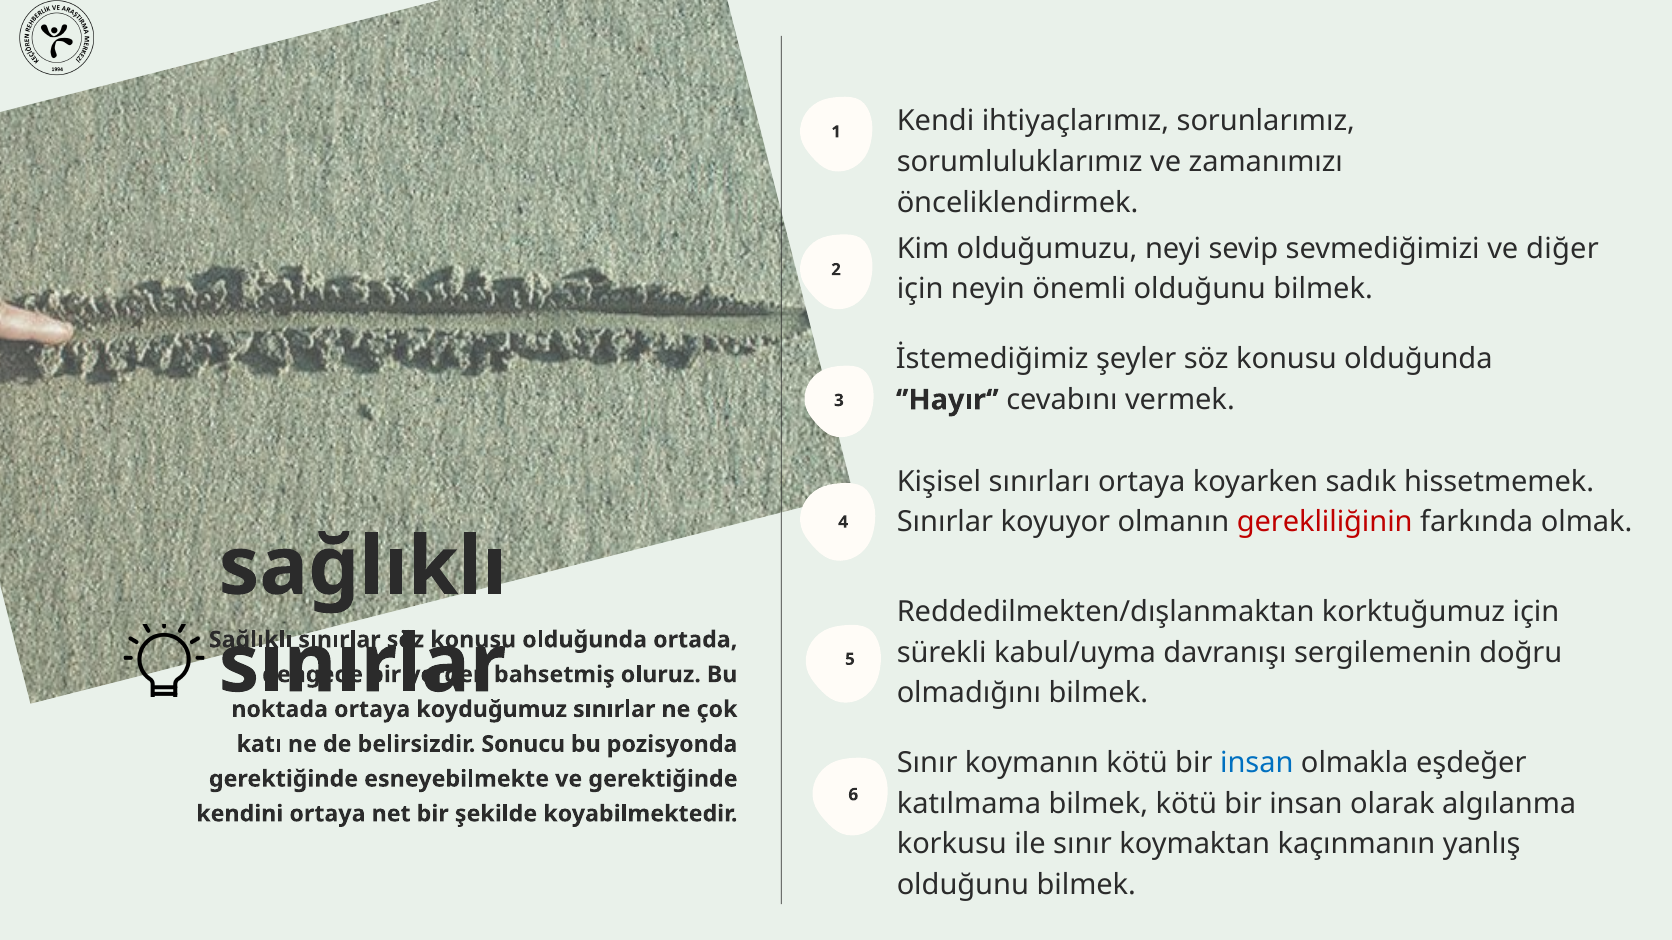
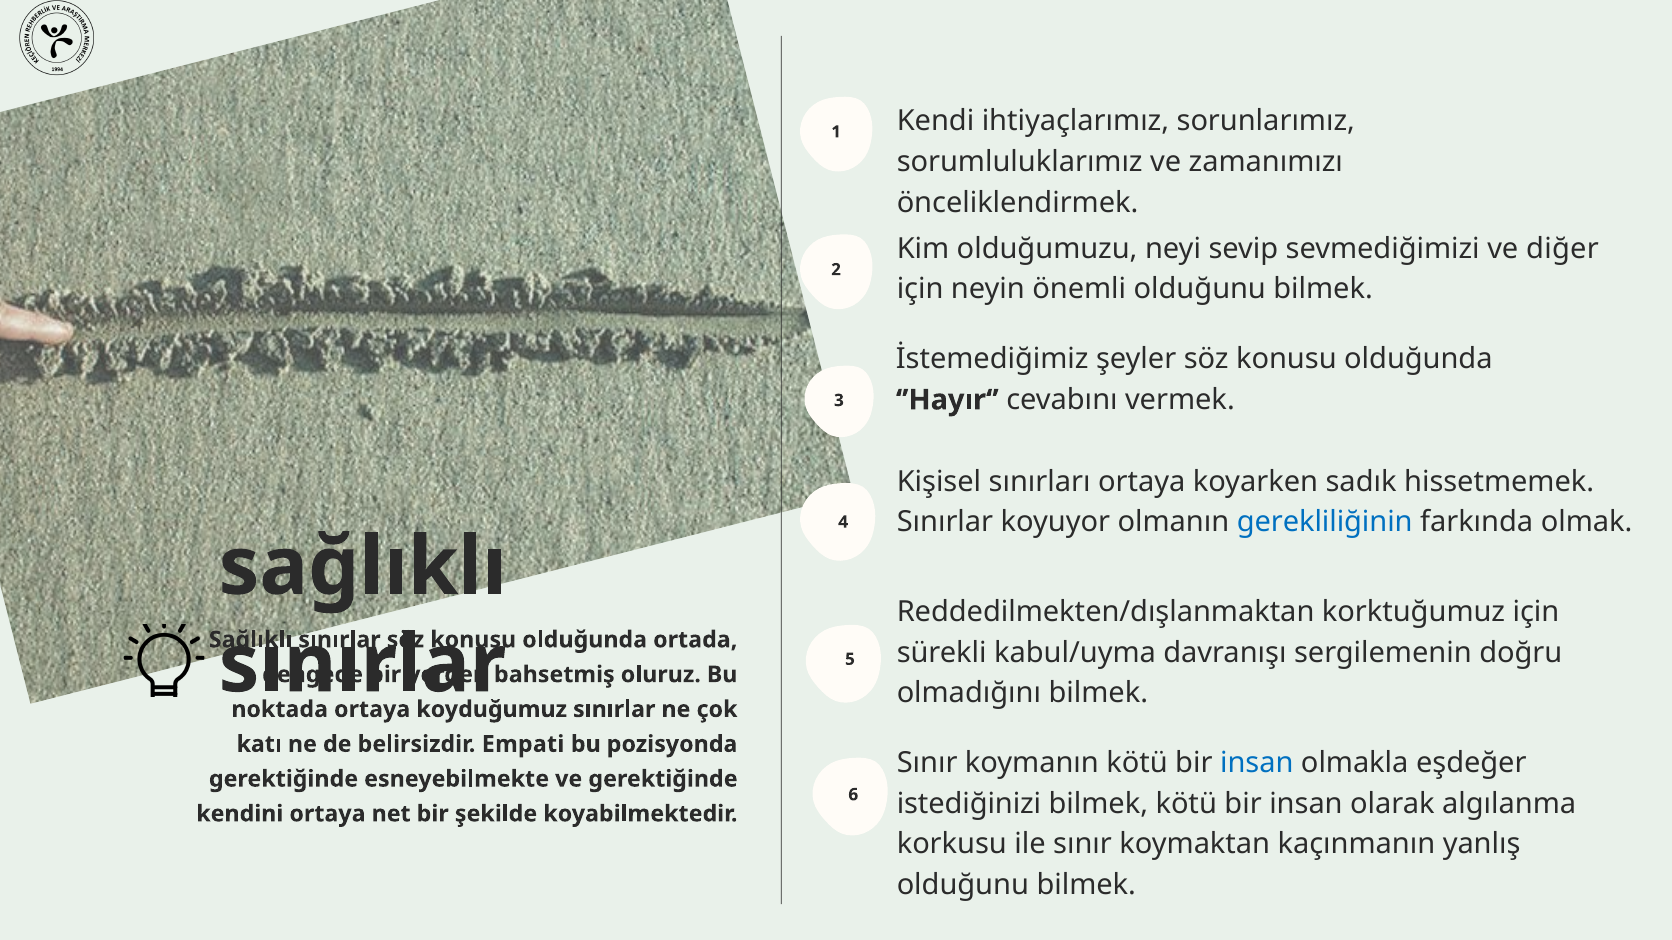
gerekliliğinin colour: red -> blue (1325, 523)
Sonucu: Sonucu -> Empati (523, 745)
katılmama: katılmama -> istediğinizi (969, 804)
